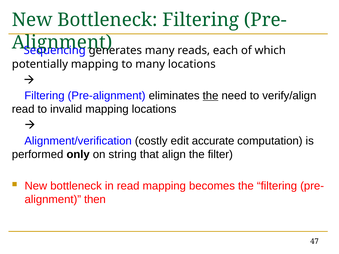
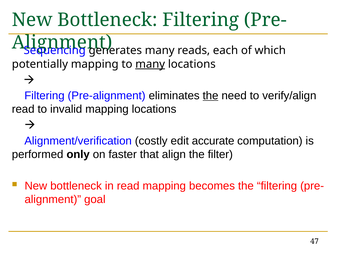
many underline: none -> present (150, 64)
string: string -> faster (123, 154)
then: then -> goal (95, 200)
